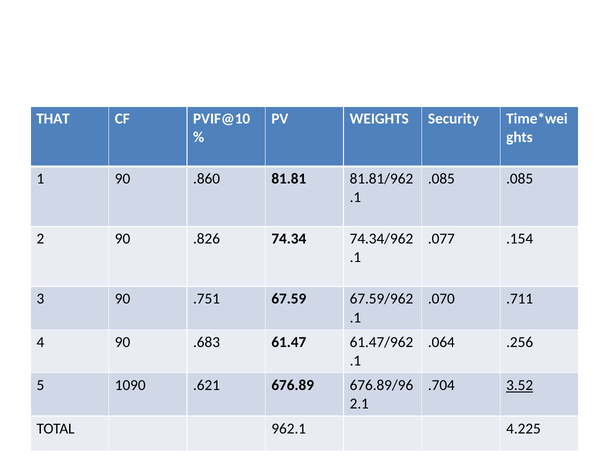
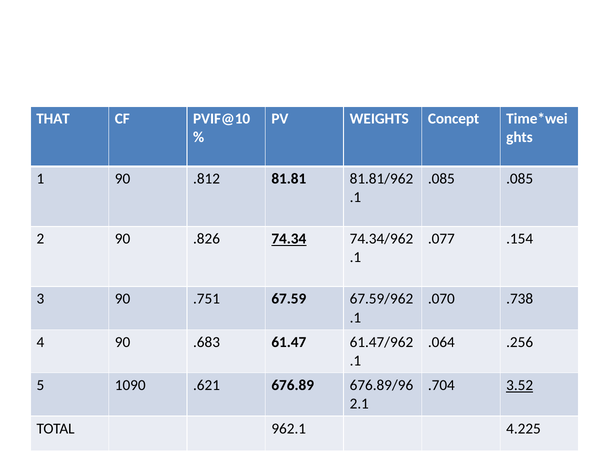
Security: Security -> Concept (454, 119)
.860: .860 -> .812 (207, 179)
74.34 underline: none -> present (289, 239)
.711: .711 -> .738 (520, 299)
